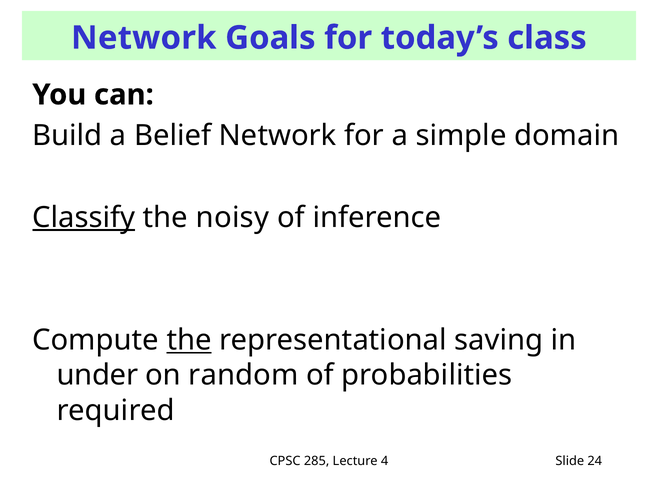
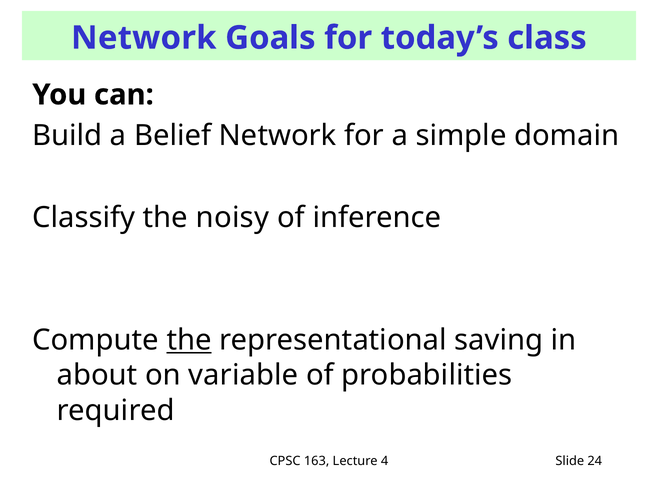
Classify underline: present -> none (84, 218)
under: under -> about (97, 376)
random: random -> variable (243, 376)
285: 285 -> 163 (317, 462)
